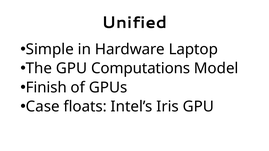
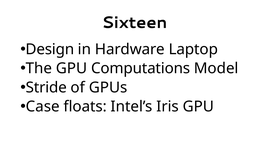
Unified: Unified -> Sixteen (135, 23)
Simple: Simple -> Design (50, 49)
Finish: Finish -> Stride (46, 88)
